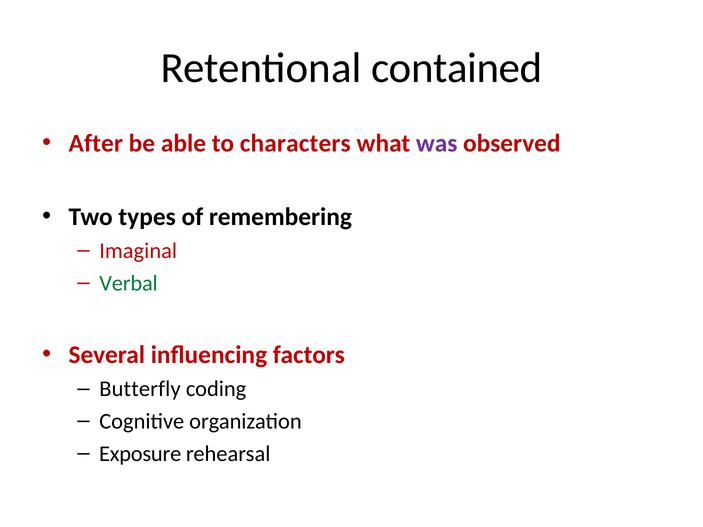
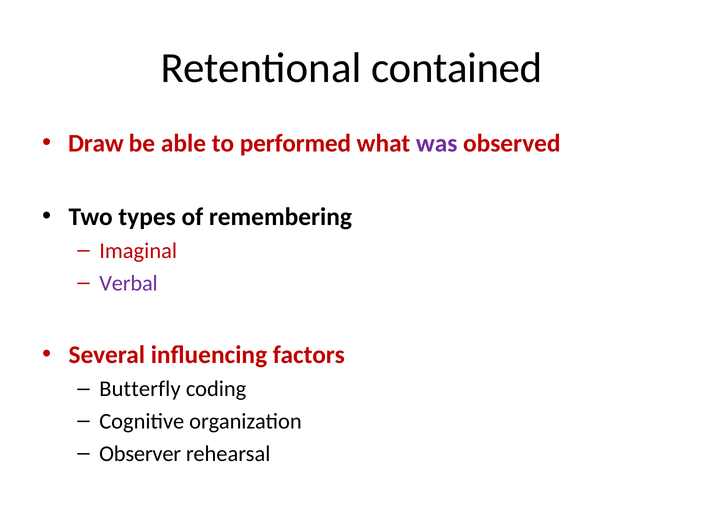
After: After -> Draw (96, 144)
characters: characters -> performed (295, 144)
Verbal colour: green -> purple (129, 283)
Exposure: Exposure -> Observer (140, 454)
